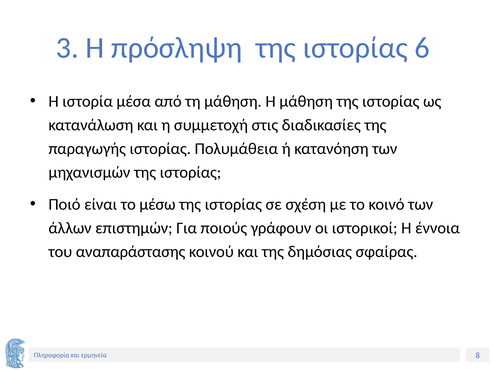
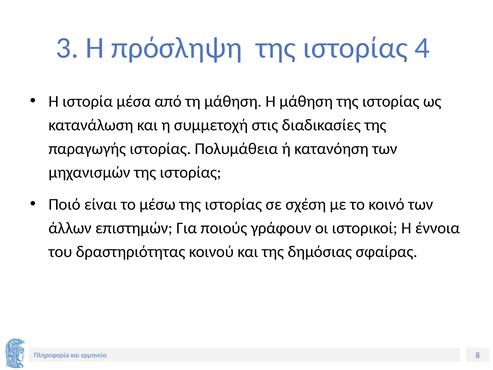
6: 6 -> 4 (422, 48)
αναπαράστασης: αναπαράστασης -> δραστηριότητας (131, 252)
